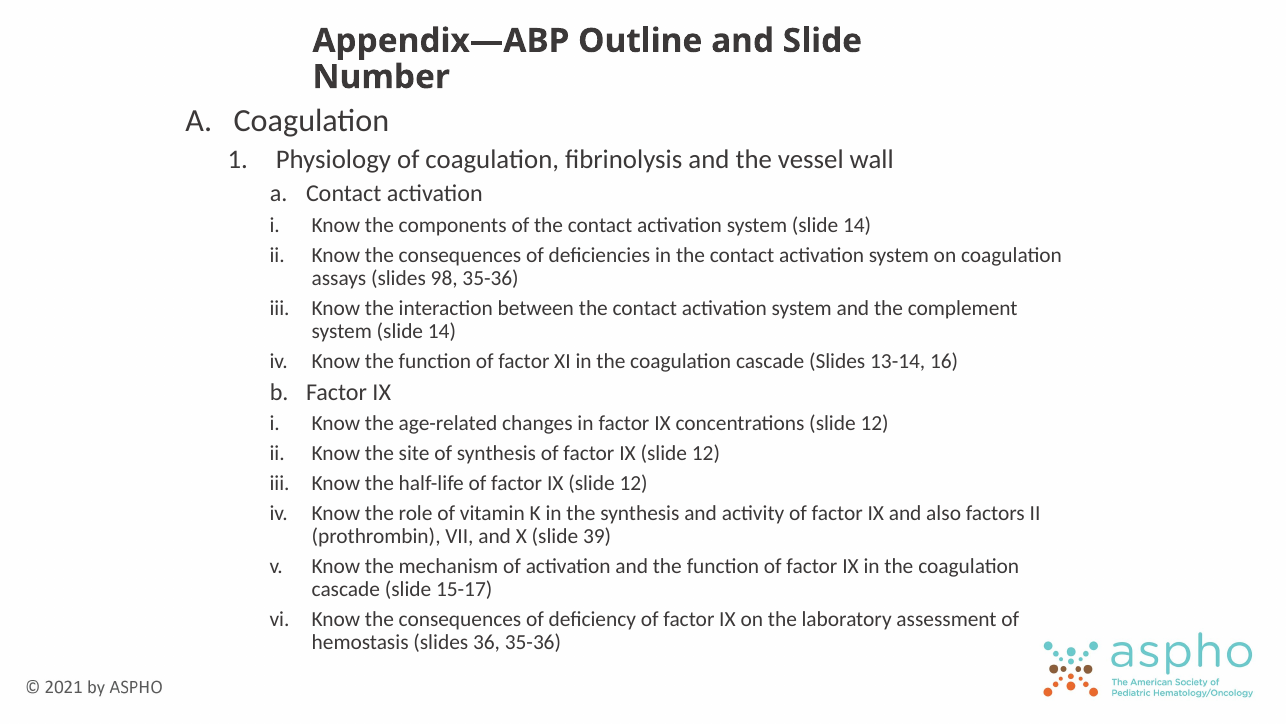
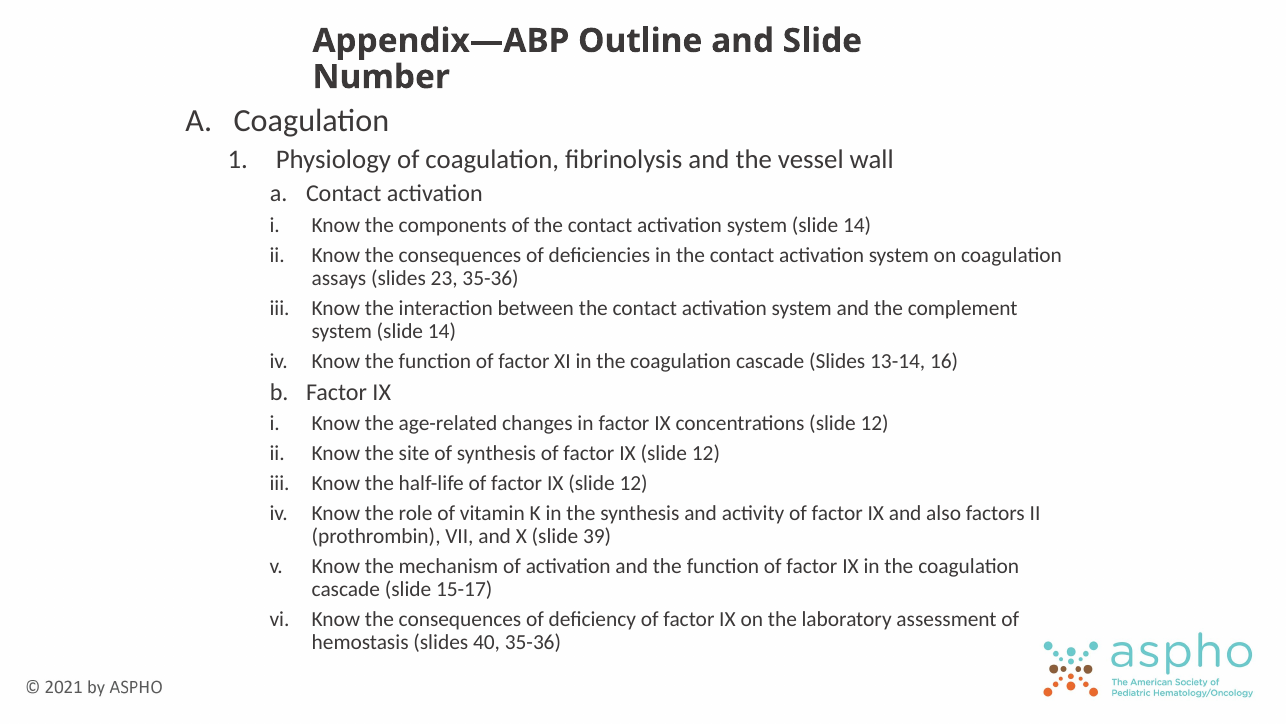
98: 98 -> 23 (444, 278)
36: 36 -> 40 (487, 642)
